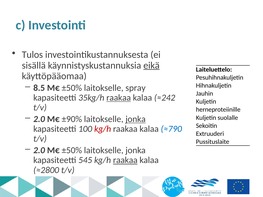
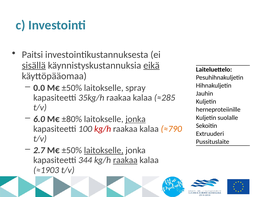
Tulos: Tulos -> Paitsi (32, 55)
sisällä underline: none -> present (34, 65)
8.5: 8.5 -> 0.0 (39, 88)
raakaa underline: present -> none (119, 98)
≈242: ≈242 -> ≈285 (165, 98)
2.0: 2.0 -> 6.0 (39, 119)
±90%: ±90% -> ±80% (72, 119)
≈790 colour: blue -> orange (171, 129)
2.0: 2.0 -> 2.7 (39, 151)
laitokselle underline: none -> present (104, 151)
545: 545 -> 344 (85, 160)
≈2800: ≈2800 -> ≈1903 (46, 170)
